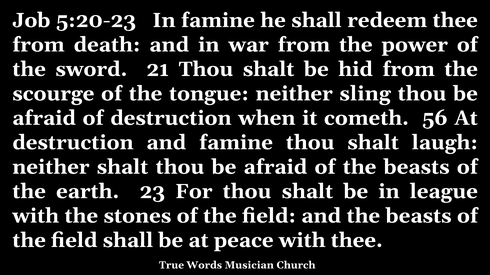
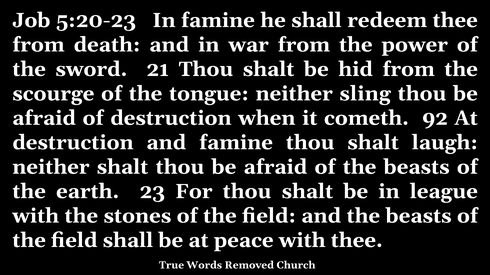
56: 56 -> 92 (435, 118)
Musician: Musician -> Removed (249, 266)
